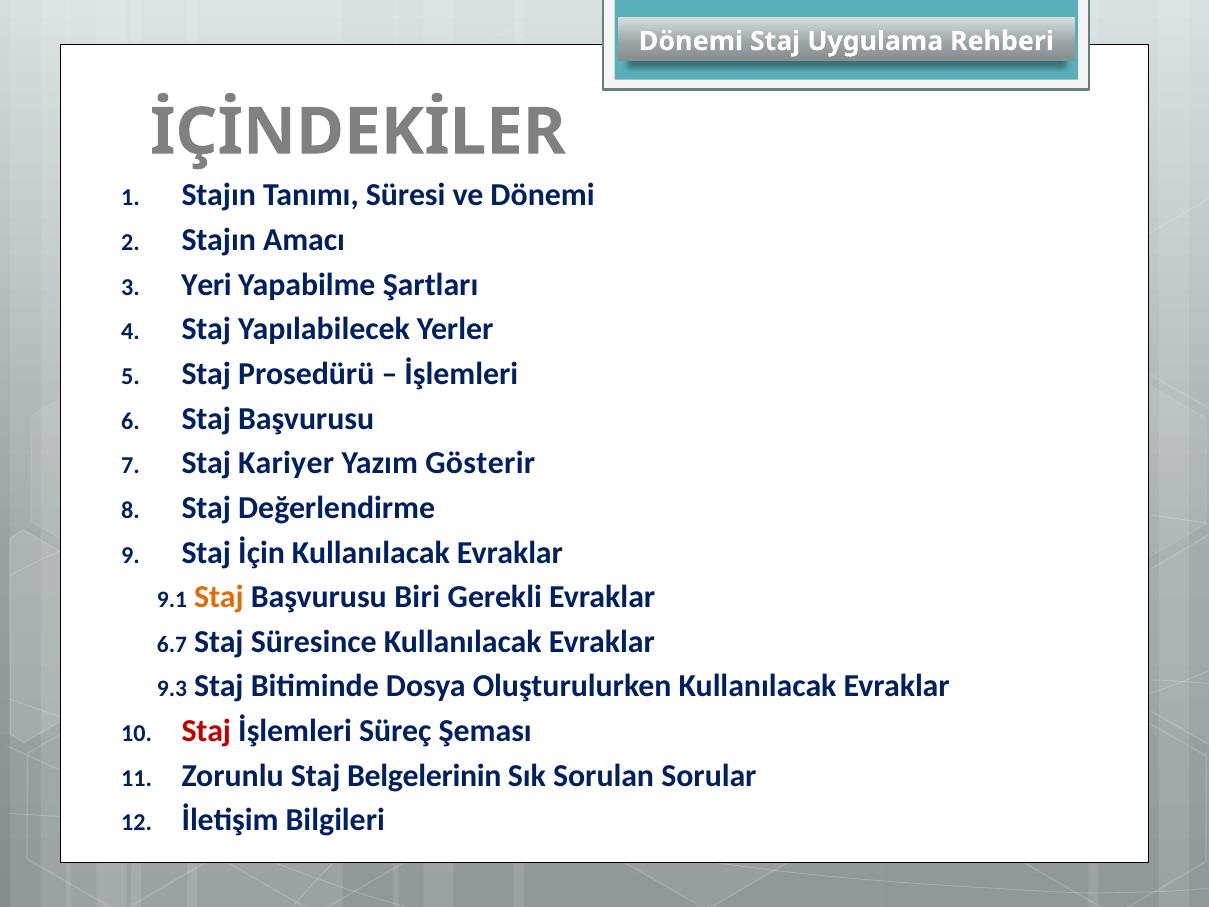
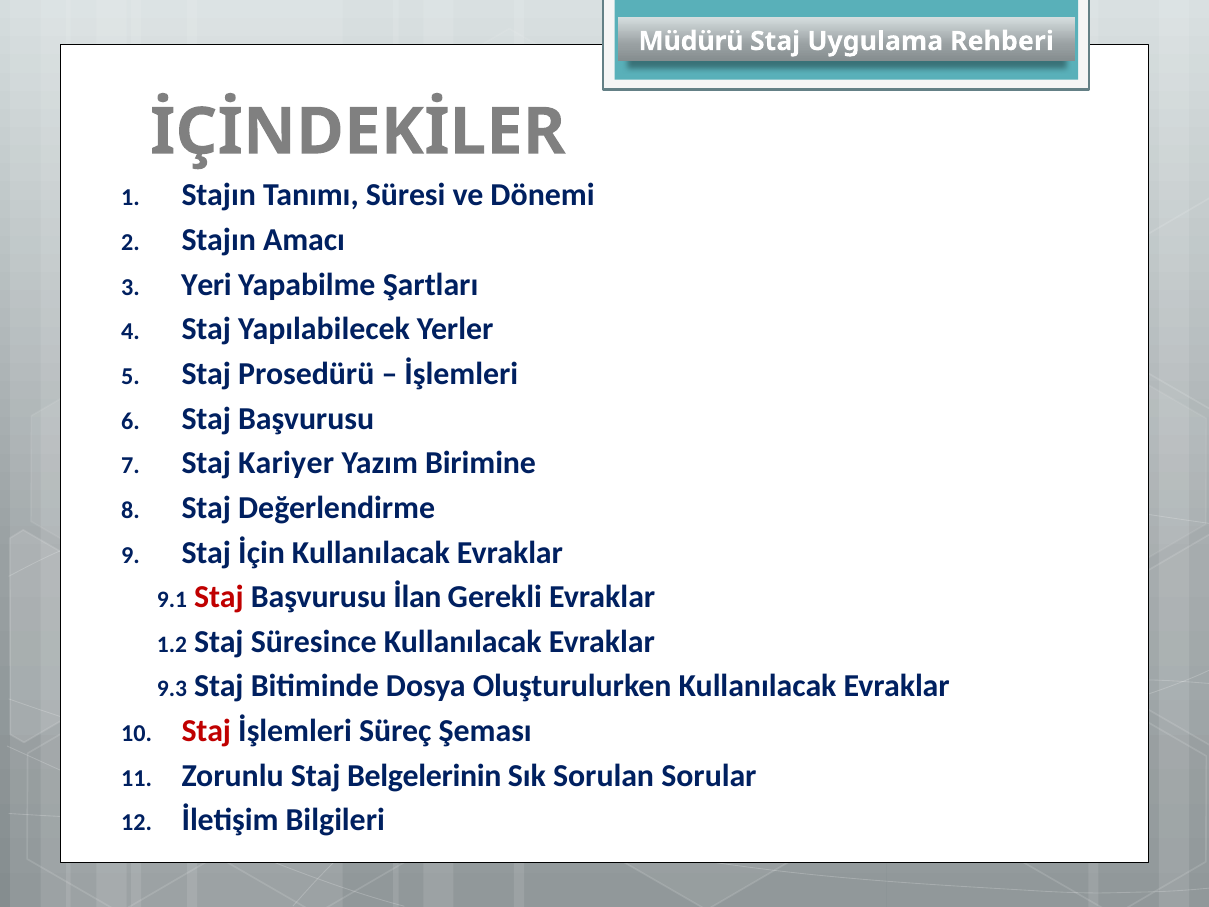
Dönemi: Dönemi -> Müdürü (691, 41)
Gösterir: Gösterir -> Birimine (481, 463)
Staj colour: orange -> red (219, 597)
Biri: Biri -> İlan (418, 597)
6.7: 6.7 -> 1.2 (172, 644)
